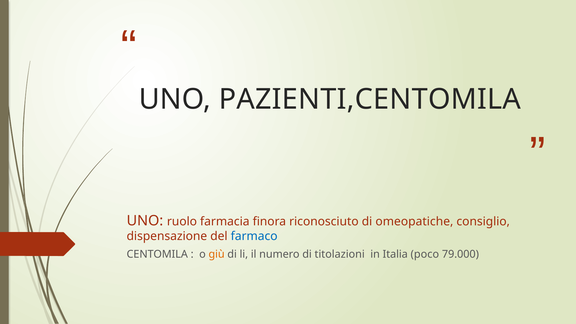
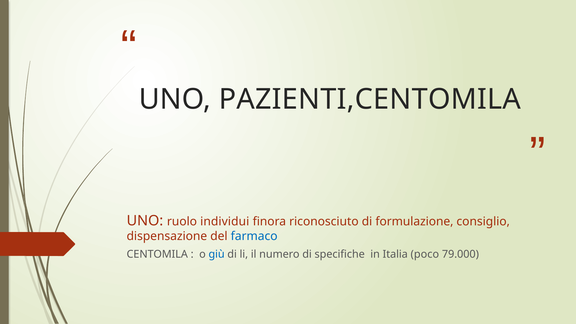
farmacia: farmacia -> individui (225, 221)
omeopatiche: omeopatiche -> formulazione (414, 221)
giù colour: orange -> blue (217, 254)
titolazioni: titolazioni -> specifiche (340, 254)
